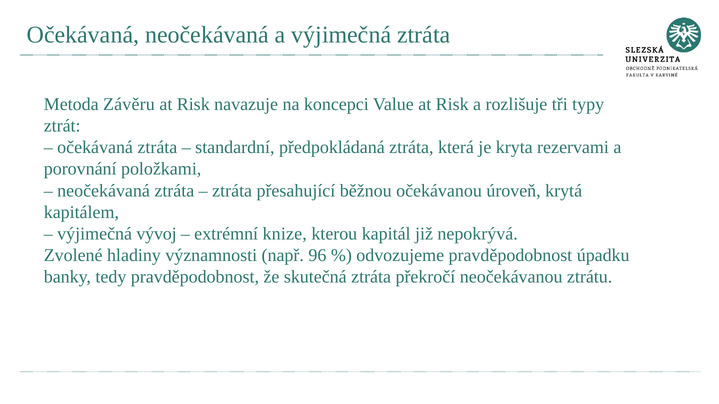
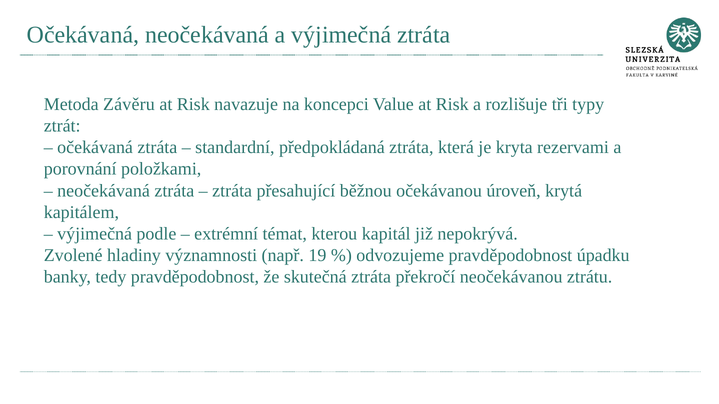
vývoj: vývoj -> podle (156, 234)
knize: knize -> témat (285, 234)
96: 96 -> 19 (317, 256)
